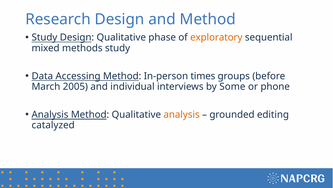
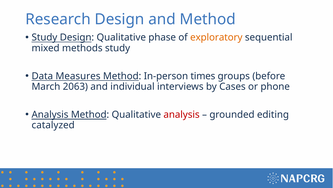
Accessing: Accessing -> Measures (78, 76)
2005: 2005 -> 2063 (75, 86)
Some: Some -> Cases (232, 86)
analysis colour: orange -> red (182, 114)
